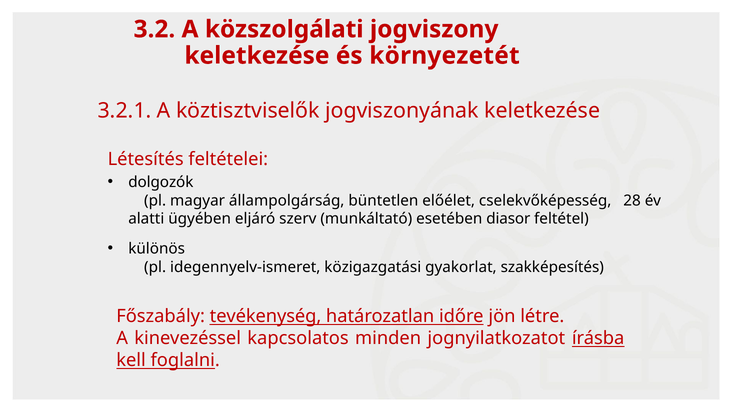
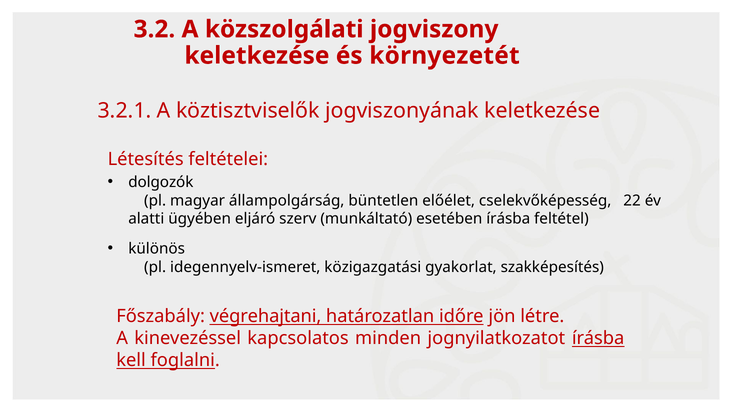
28: 28 -> 22 (632, 200)
esetében diasor: diasor -> írásba (508, 219)
tevékenység: tevékenység -> végrehajtani (266, 316)
